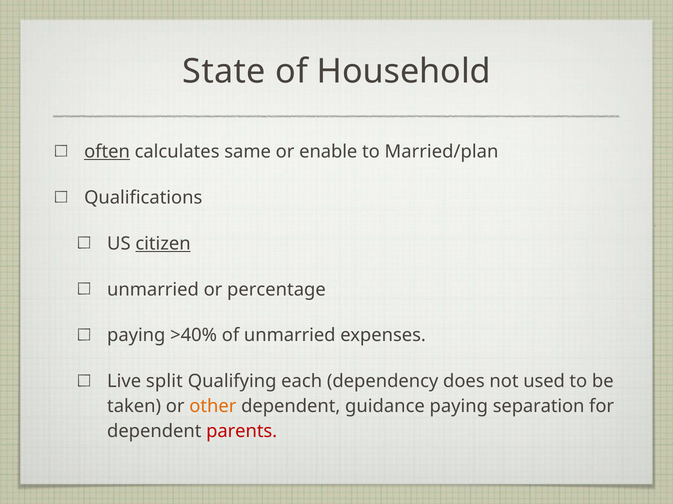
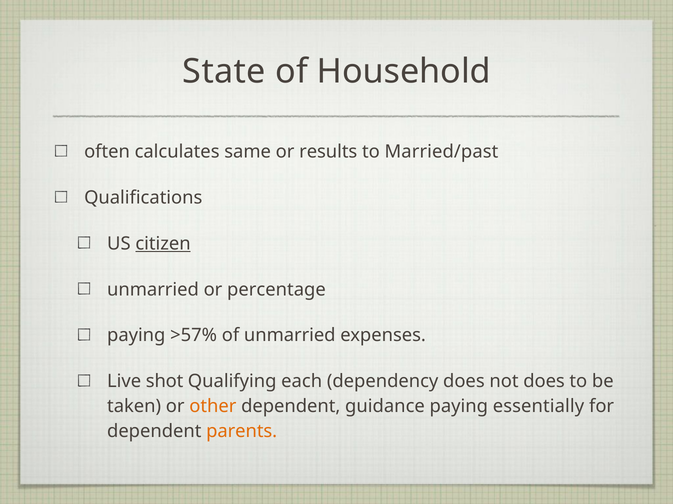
often underline: present -> none (107, 152)
enable: enable -> results (328, 152)
Married/plan: Married/plan -> Married/past (441, 152)
>40%: >40% -> >57% (194, 336)
split: split -> shot (165, 382)
not used: used -> does (544, 382)
separation: separation -> essentially (539, 407)
parents colour: red -> orange (242, 432)
